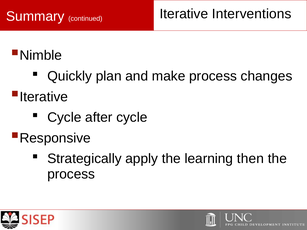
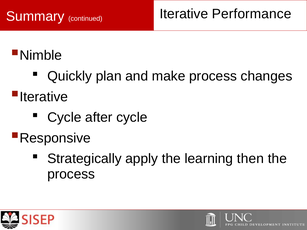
Interventions: Interventions -> Performance (252, 14)
